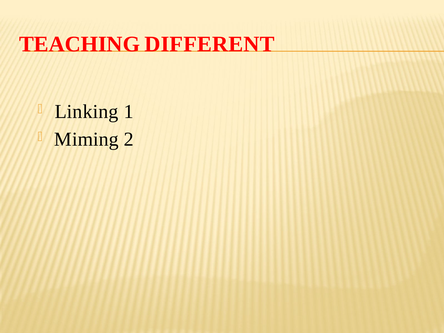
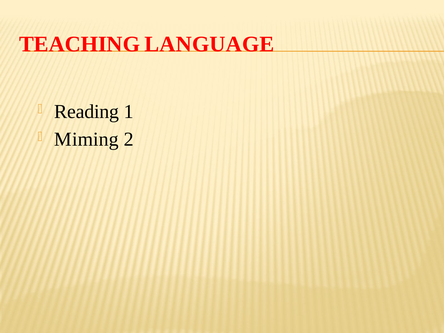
DIFFERENT: DIFFERENT -> LANGUAGE (210, 44)
Linking: Linking -> Reading (87, 112)
